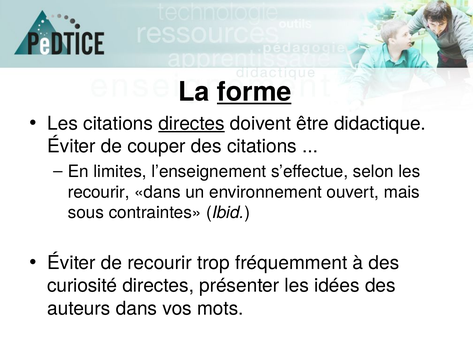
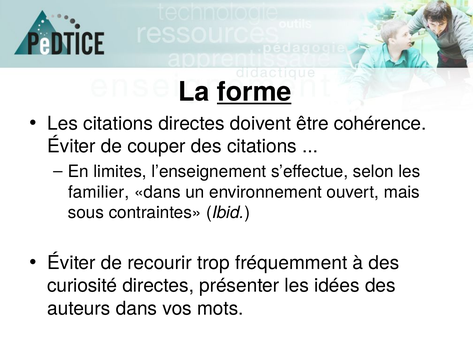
directes underline: present -> none (192, 123)
didactique: didactique -> cohérence (380, 123)
recourir: recourir -> familier (99, 192)
